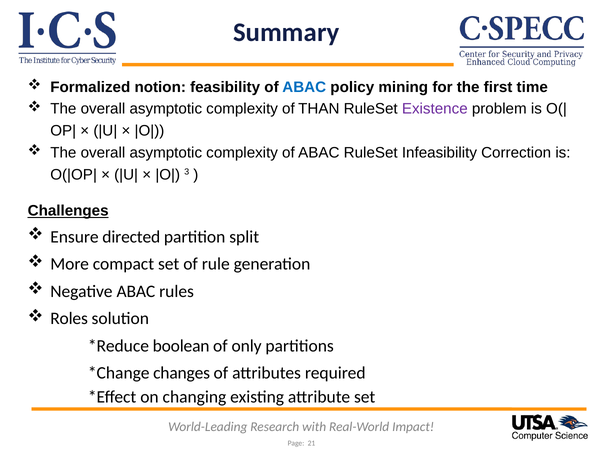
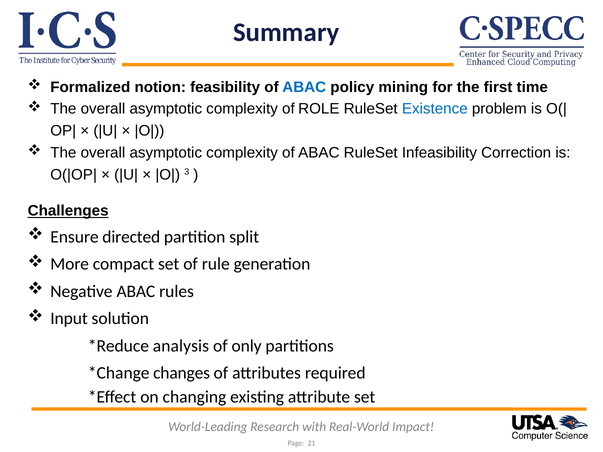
THAN: THAN -> ROLE (319, 109)
Existence colour: purple -> blue (435, 109)
Roles: Roles -> Input (69, 319)
boolean: boolean -> analysis (181, 346)
